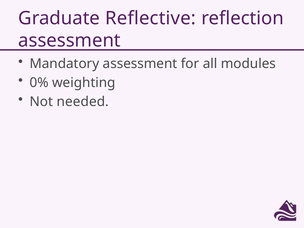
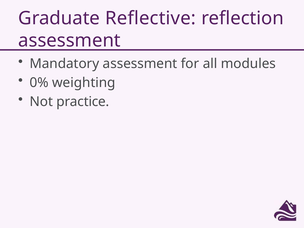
needed: needed -> practice (83, 102)
